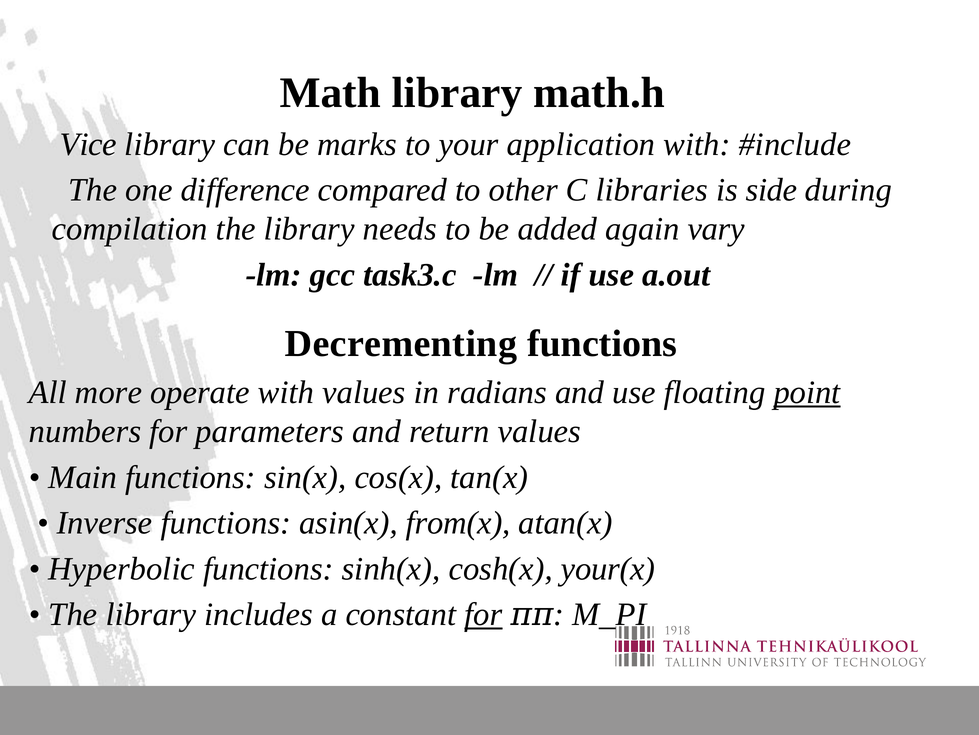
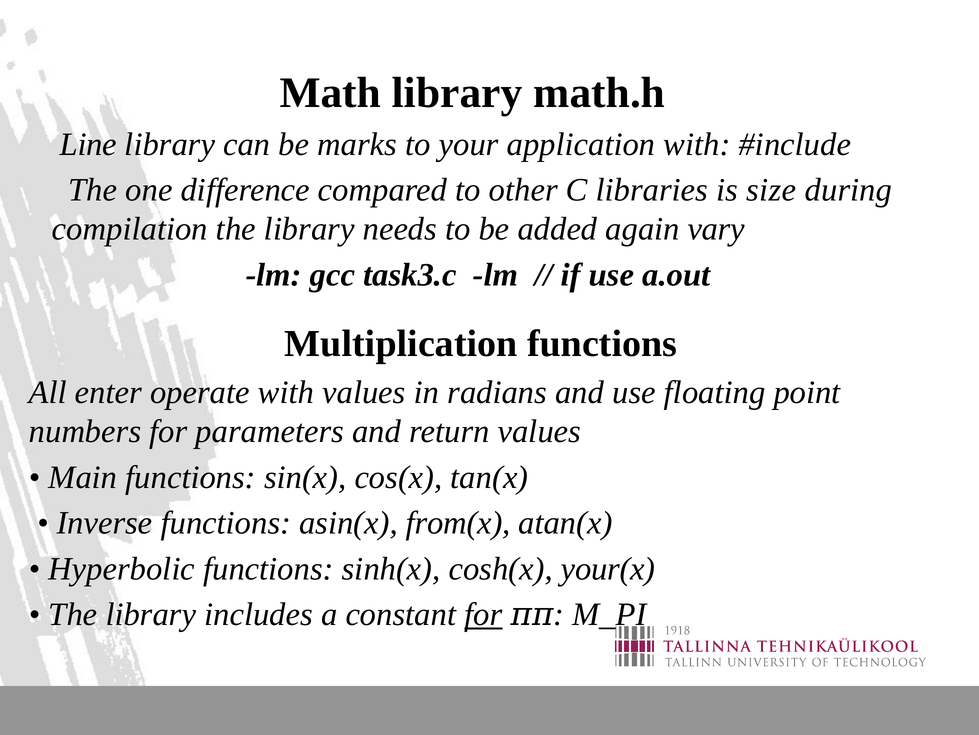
Vice: Vice -> Line (88, 144)
side: side -> size (771, 190)
Decrementing: Decrementing -> Multiplication (401, 343)
more: more -> enter (108, 392)
point underline: present -> none (807, 392)
